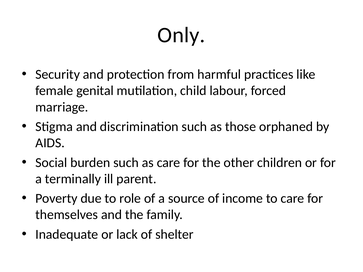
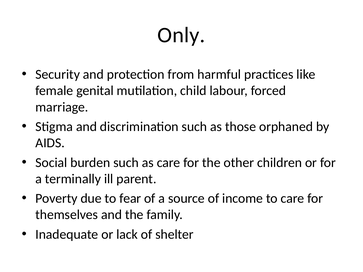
role: role -> fear (130, 199)
